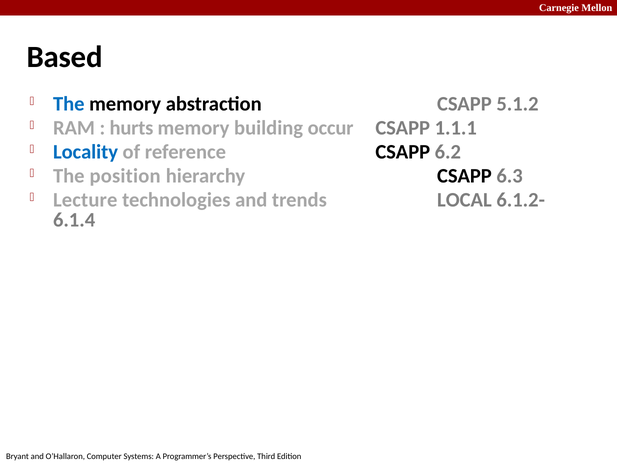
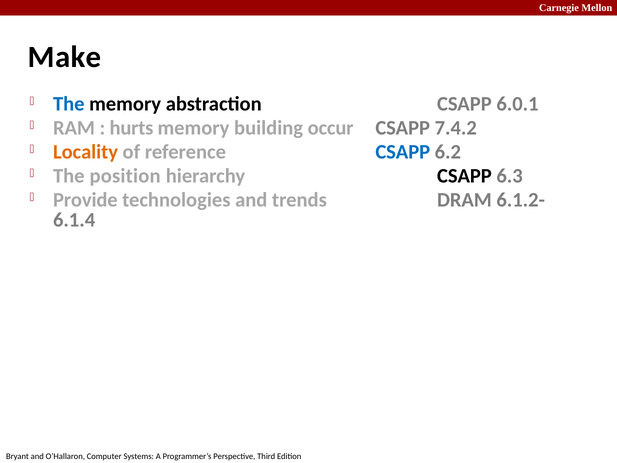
Based: Based -> Make (64, 57)
5.1.2: 5.1.2 -> 6.0.1 (517, 104)
1.1.1: 1.1.1 -> 7.4.2 (456, 128)
Locality colour: blue -> orange (85, 152)
CSAPP colour: black -> blue (403, 152)
Lecture: Lecture -> Provide (85, 200)
LOCAL: LOCAL -> DRAM (464, 200)
